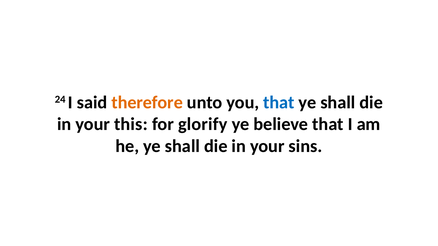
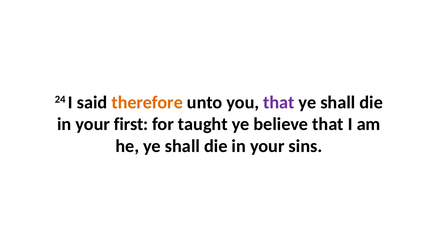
that colour: blue -> purple (279, 103)
this: this -> first (131, 124)
glorify: glorify -> taught (203, 124)
